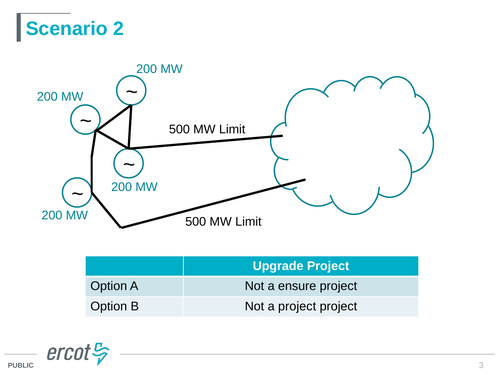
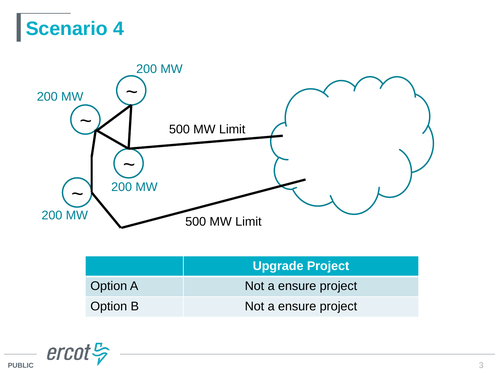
2: 2 -> 4 (118, 29)
B Not a project: project -> ensure (297, 306)
